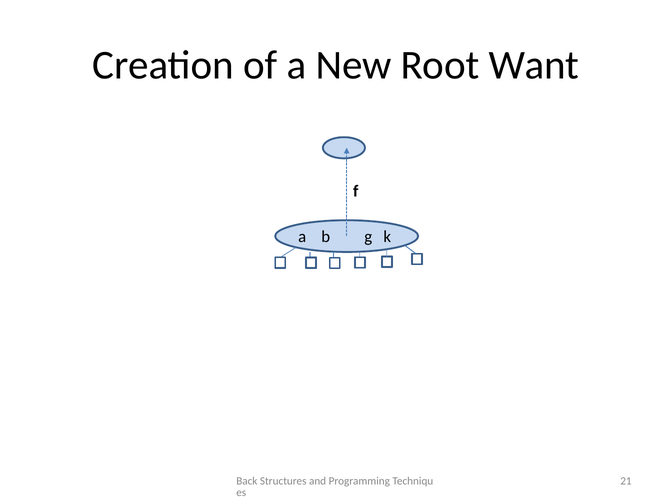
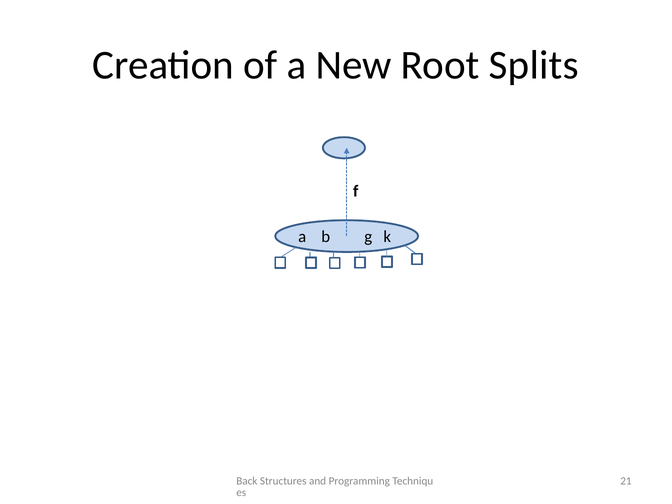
Want: Want -> Splits (534, 65)
